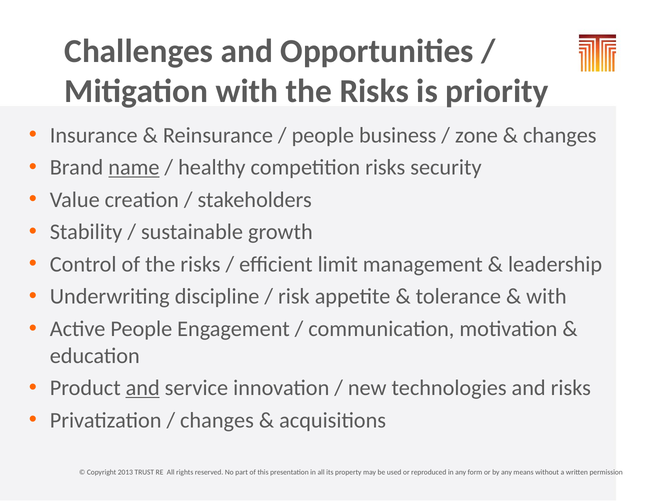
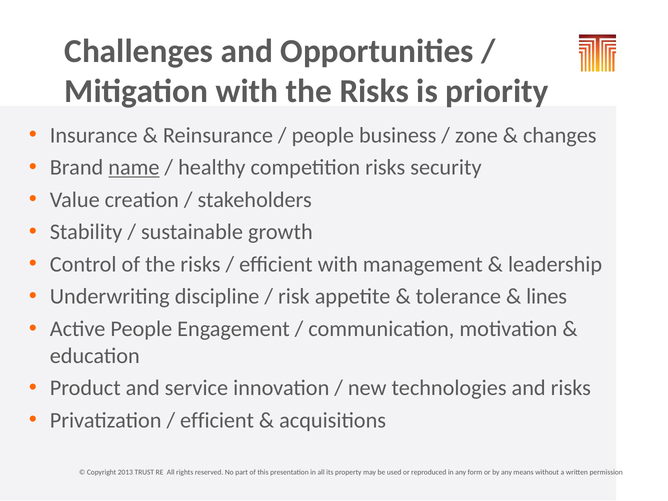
efficient limit: limit -> with (338, 264)
with: with -> lines (547, 297)
and underline: present -> none (143, 388)
changes: changes -> efficient (217, 420)
